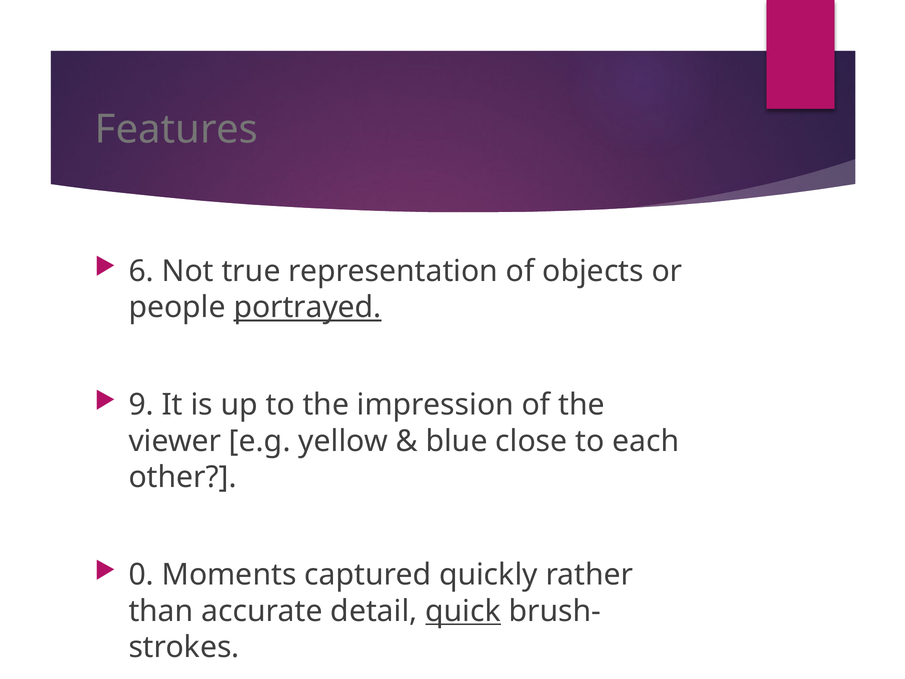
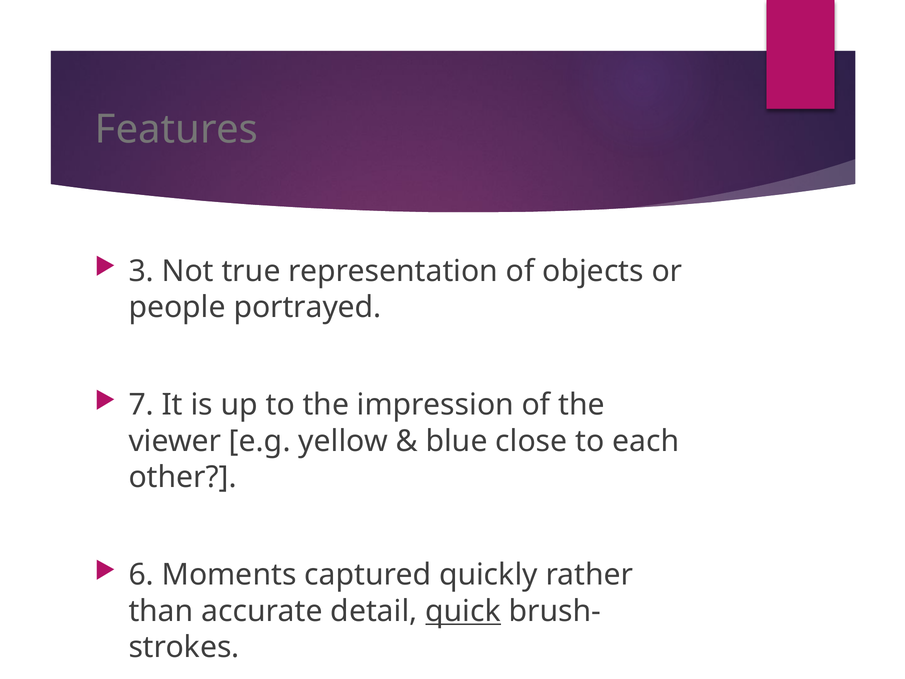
6: 6 -> 3 (141, 271)
portrayed underline: present -> none (308, 307)
9: 9 -> 7 (141, 405)
0: 0 -> 6 (141, 575)
